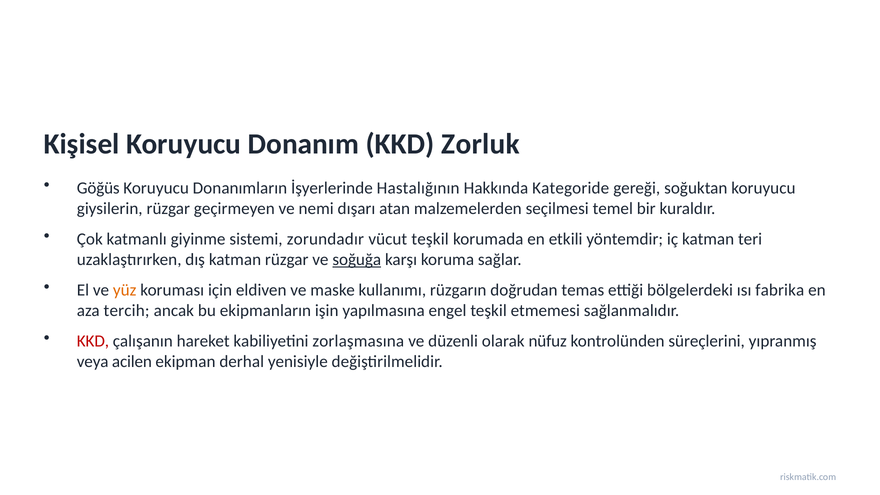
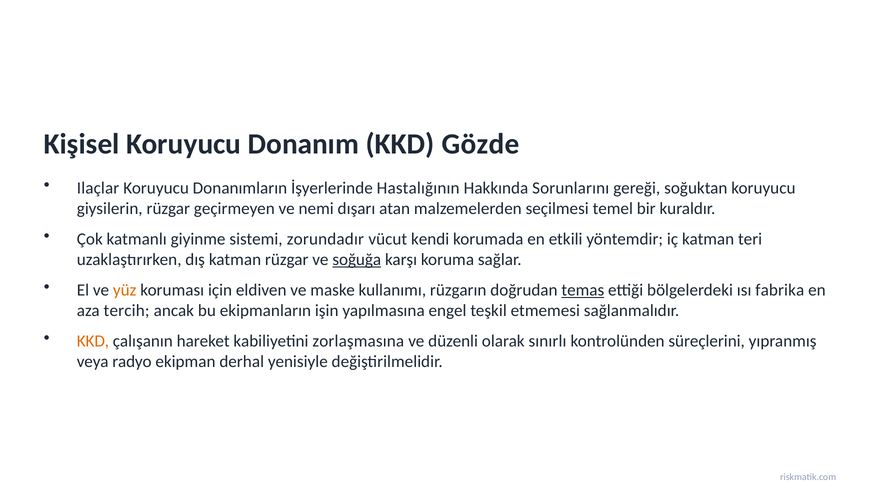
Zorluk: Zorluk -> Gözde (481, 144)
Göğüs: Göğüs -> Ilaçlar (98, 188)
Kategoride: Kategoride -> Sorunlarını (571, 188)
vücut teşkil: teşkil -> kendi (430, 239)
temas underline: none -> present (583, 290)
KKD colour: red -> orange (93, 341)
nüfuz: nüfuz -> sınırlı (548, 341)
acilen: acilen -> radyo (132, 362)
